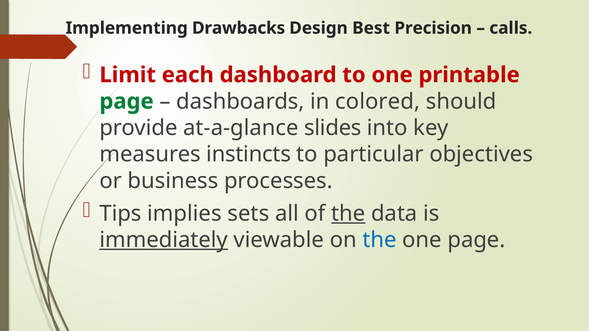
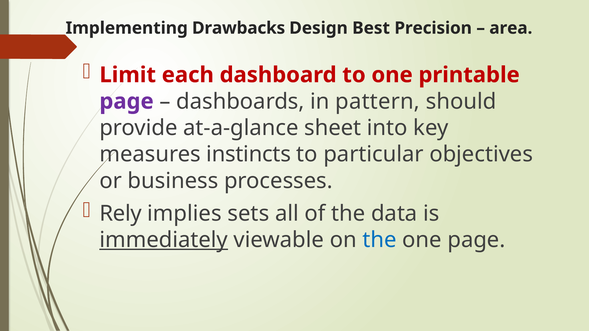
calls: calls -> area (511, 28)
page colour: green -> purple (127, 101)
colored: colored -> pattern (378, 101)
slides: slides -> sheet (333, 128)
Tips: Tips -> Rely (121, 214)
the underline: present -> none (348, 214)
